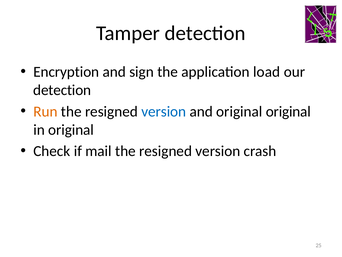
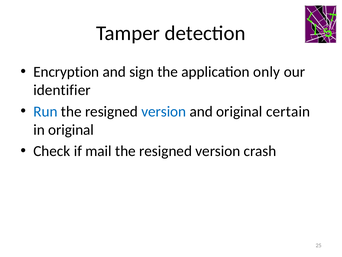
load: load -> only (267, 72)
detection: detection -> identifier (62, 90)
Run colour: orange -> blue (45, 111)
original original: original -> certain (288, 111)
